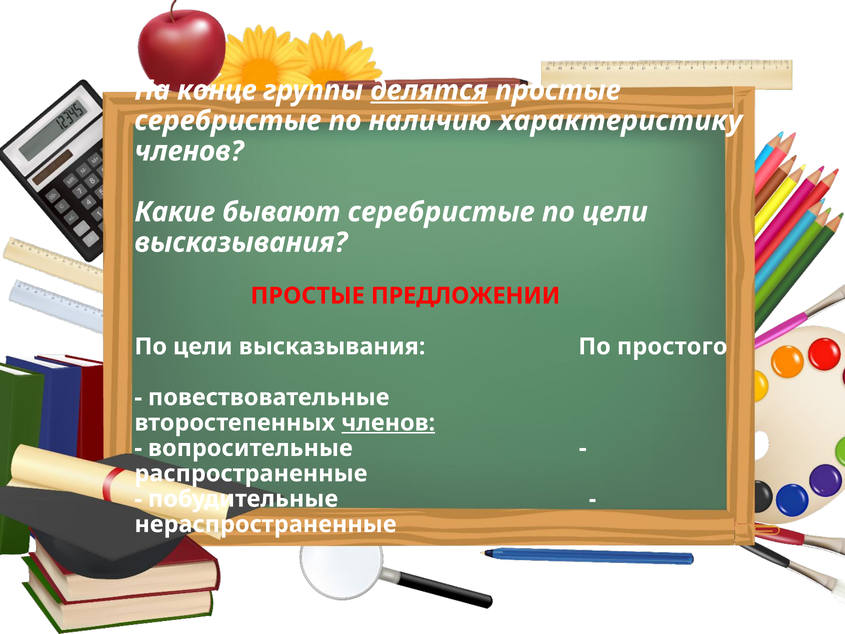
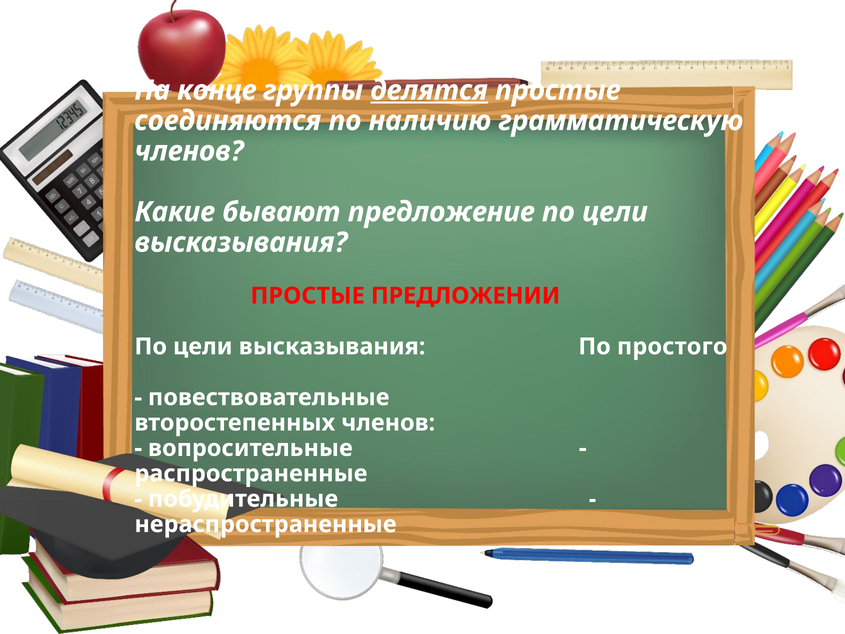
серебристые: серебристые -> соединяются (228, 121)
характеристику: характеристику -> грамматическую (621, 121)
бывают серебристые: серебристые -> предложение (441, 212)
членов underline: present -> none (388, 423)
